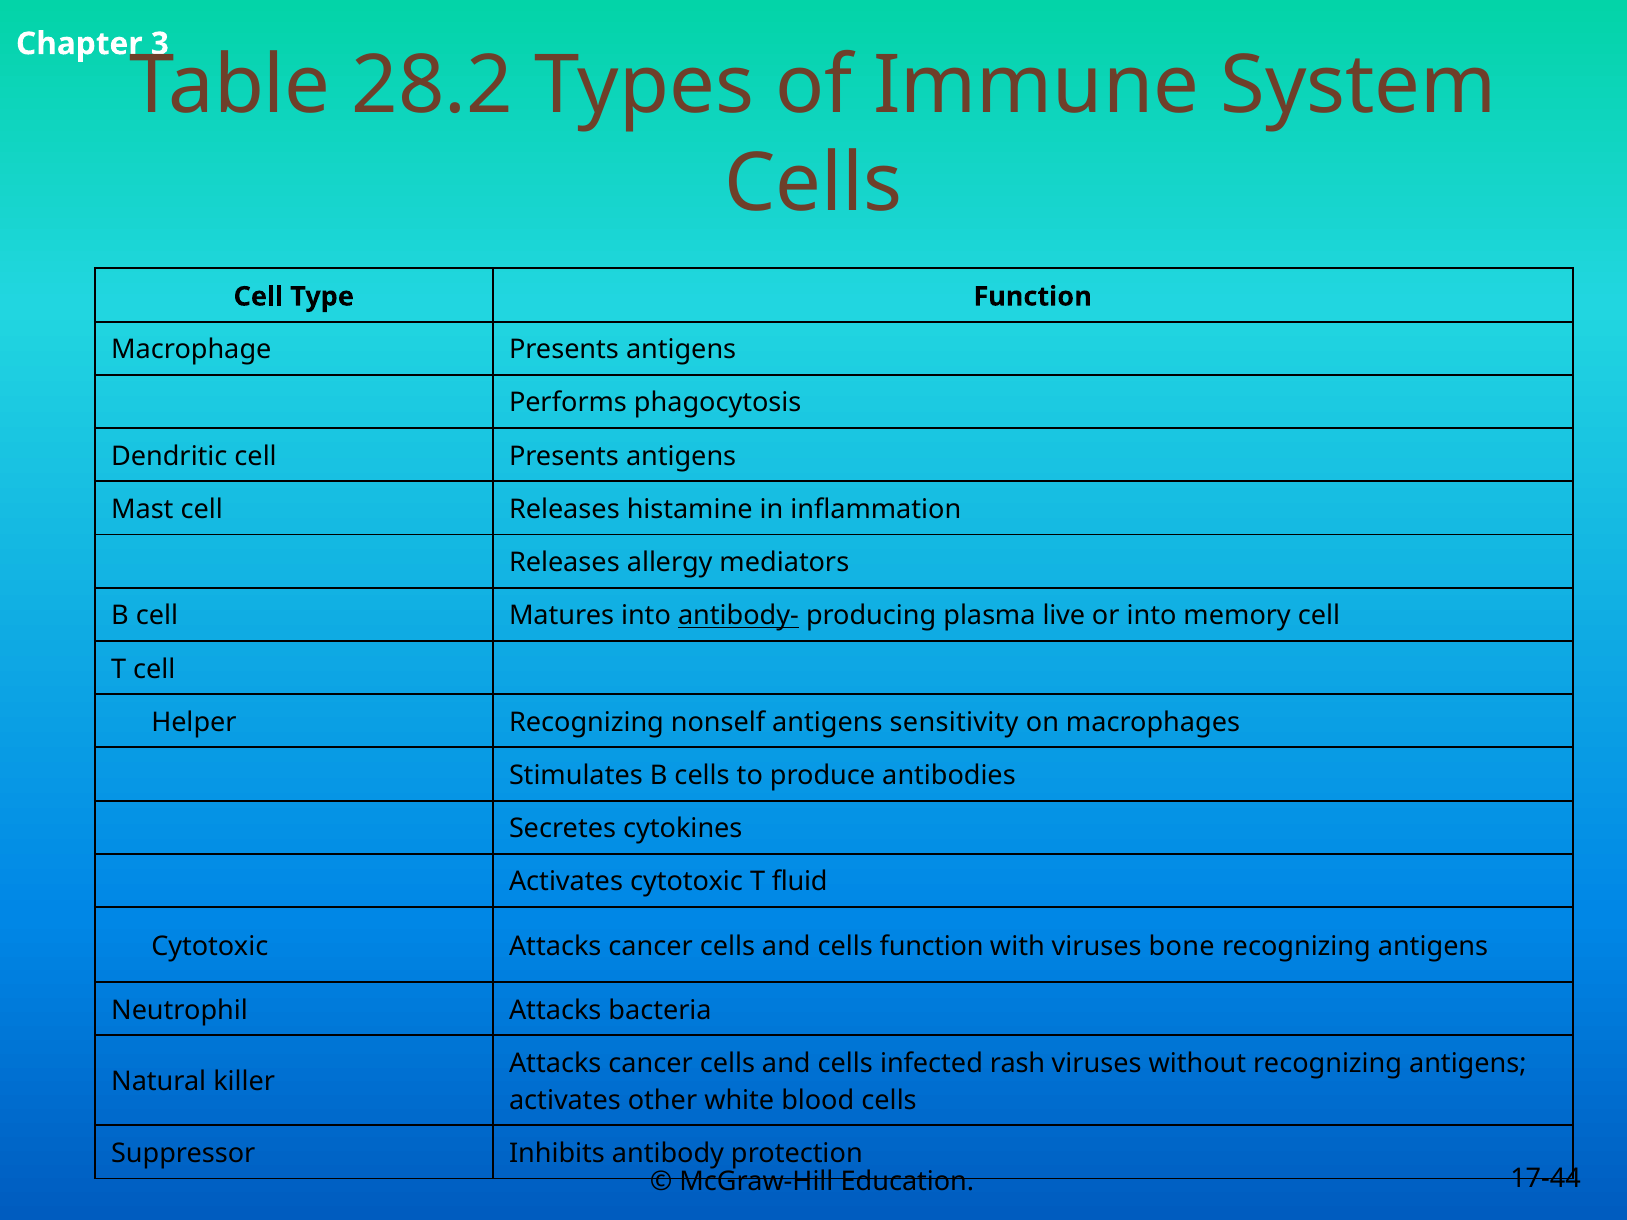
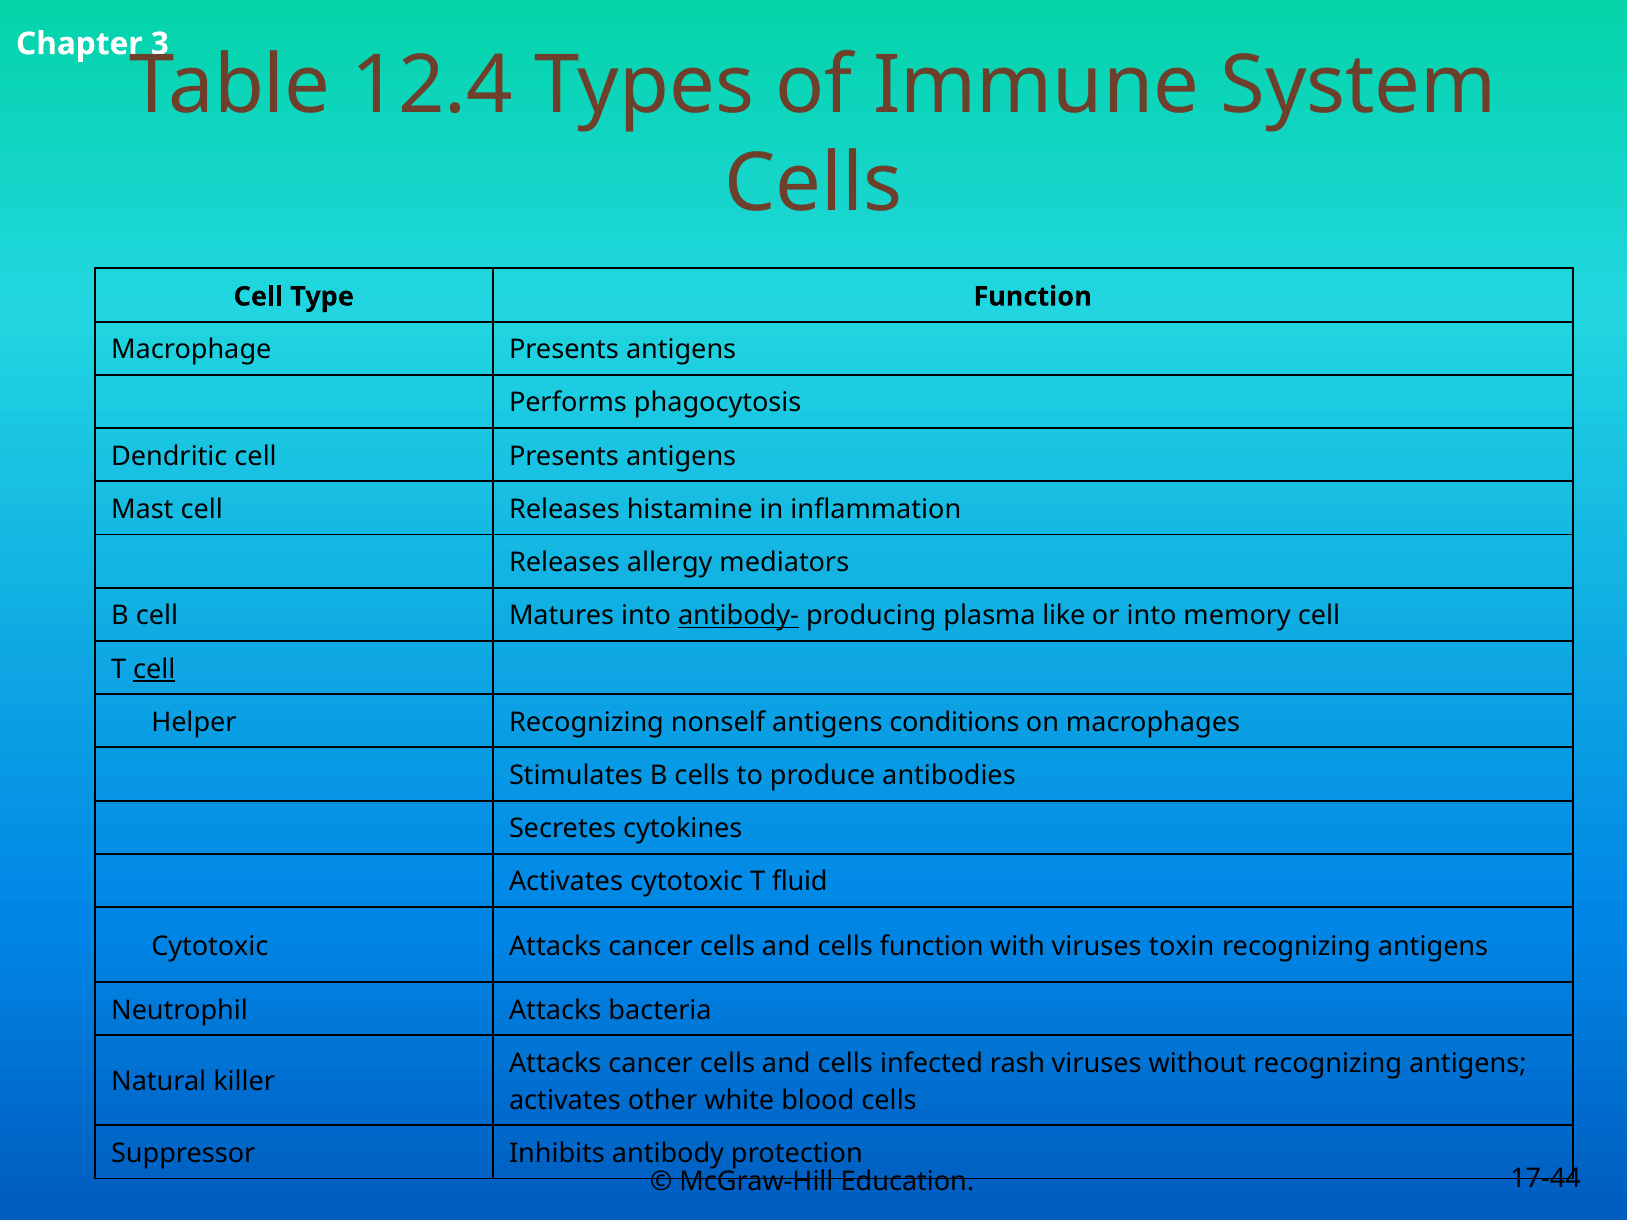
28.2: 28.2 -> 12.4 (433, 86)
live: live -> like (1064, 616)
cell underline: none -> present (154, 669)
sensitivity: sensitivity -> conditions (954, 723)
bone: bone -> toxin (1182, 946)
